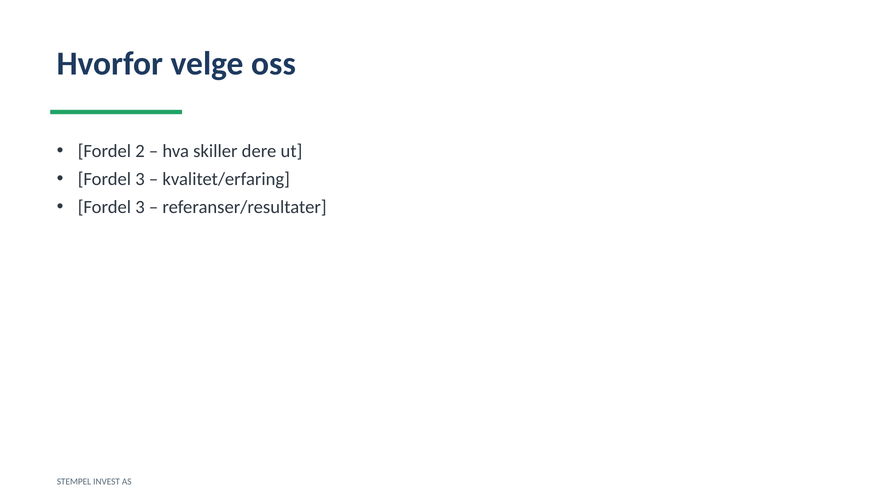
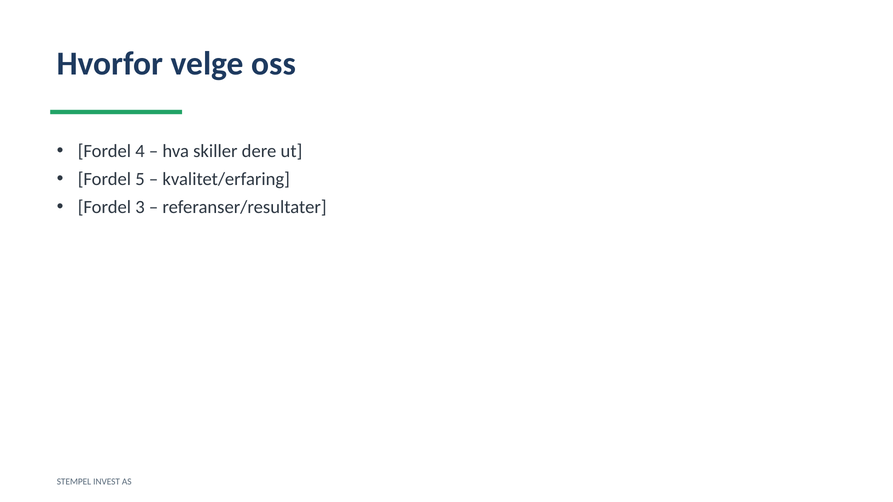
2: 2 -> 4 (140, 151)
3: 3 -> 5 (140, 179)
